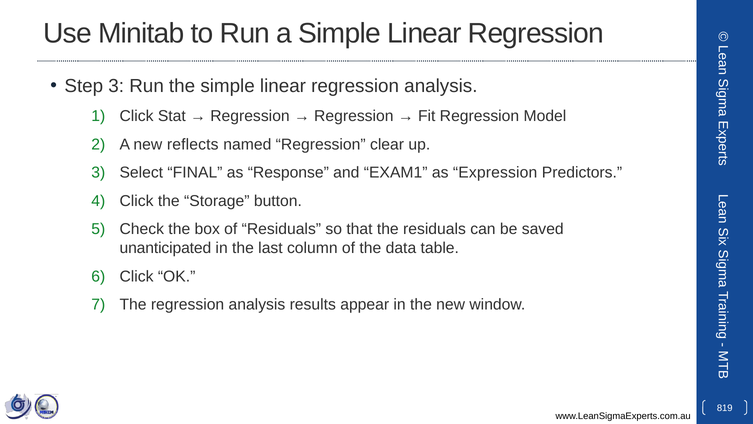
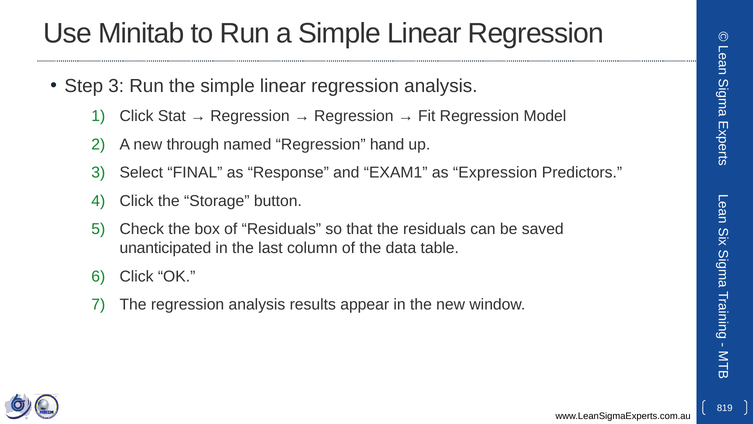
reflects: reflects -> through (193, 144)
clear: clear -> hand (387, 144)
